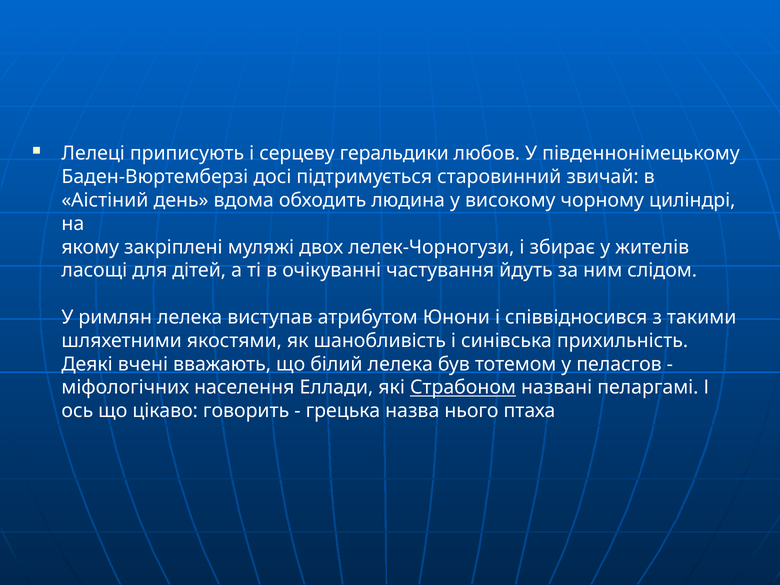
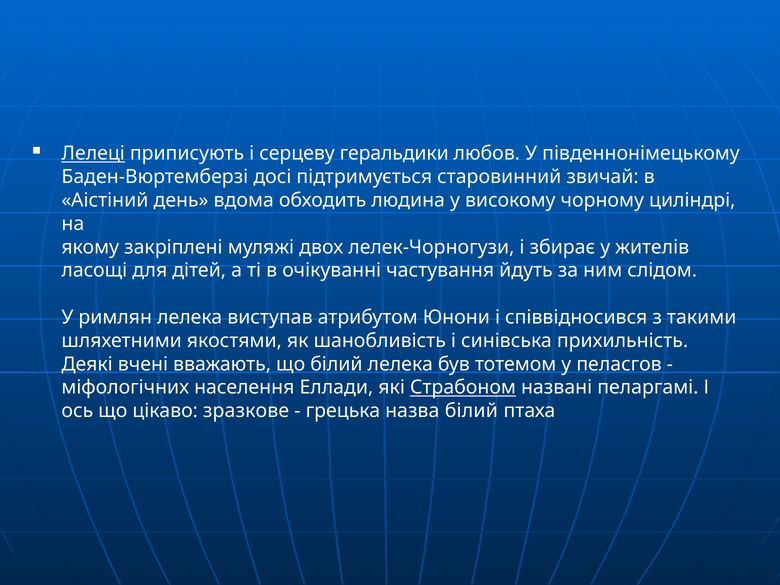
Лелеці underline: none -> present (93, 153)
говорить: говорить -> зразкове (246, 411)
назва нього: нього -> білий (471, 411)
